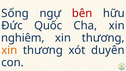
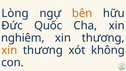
Sống: Sống -> Lòng (15, 13)
bên colour: red -> orange (82, 13)
duyên: duyên -> không (108, 50)
